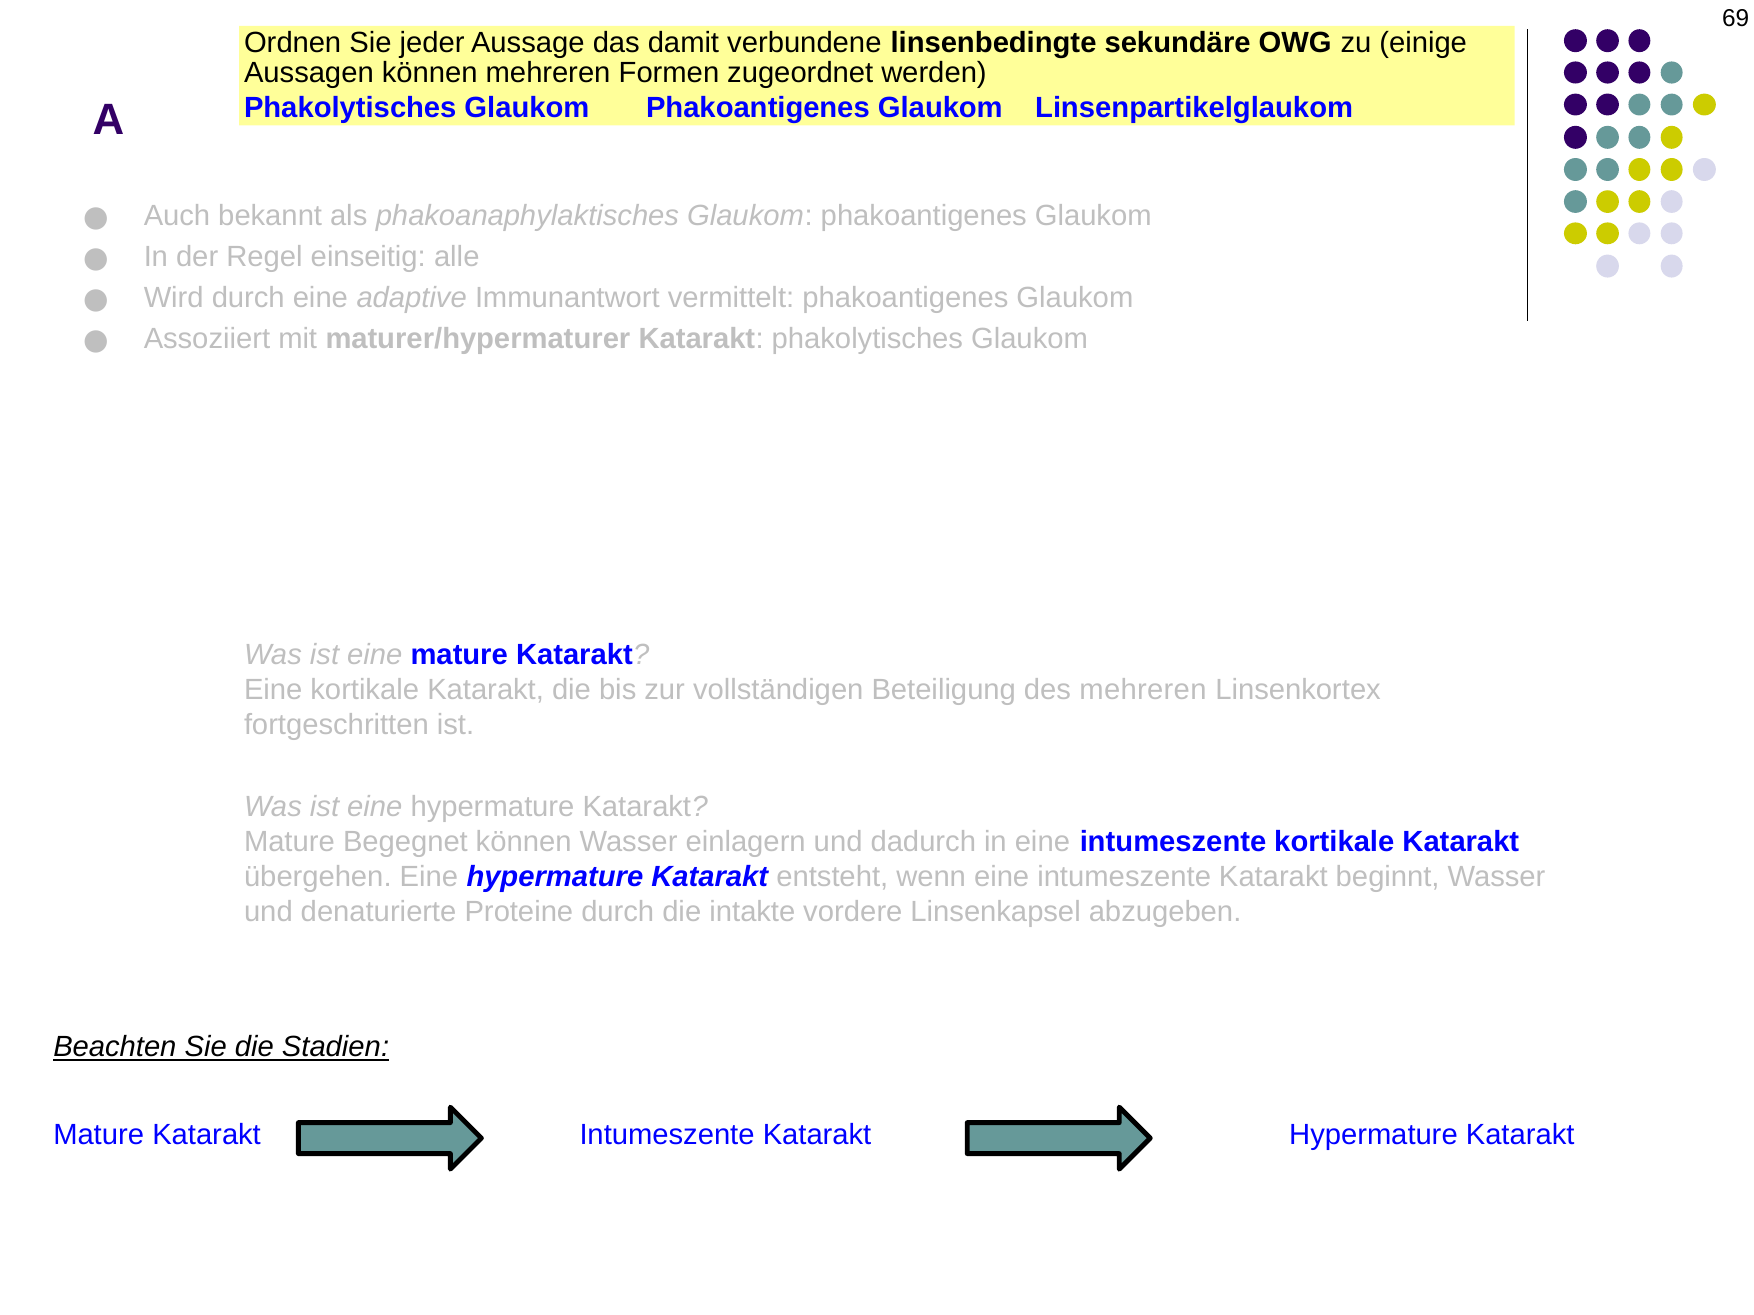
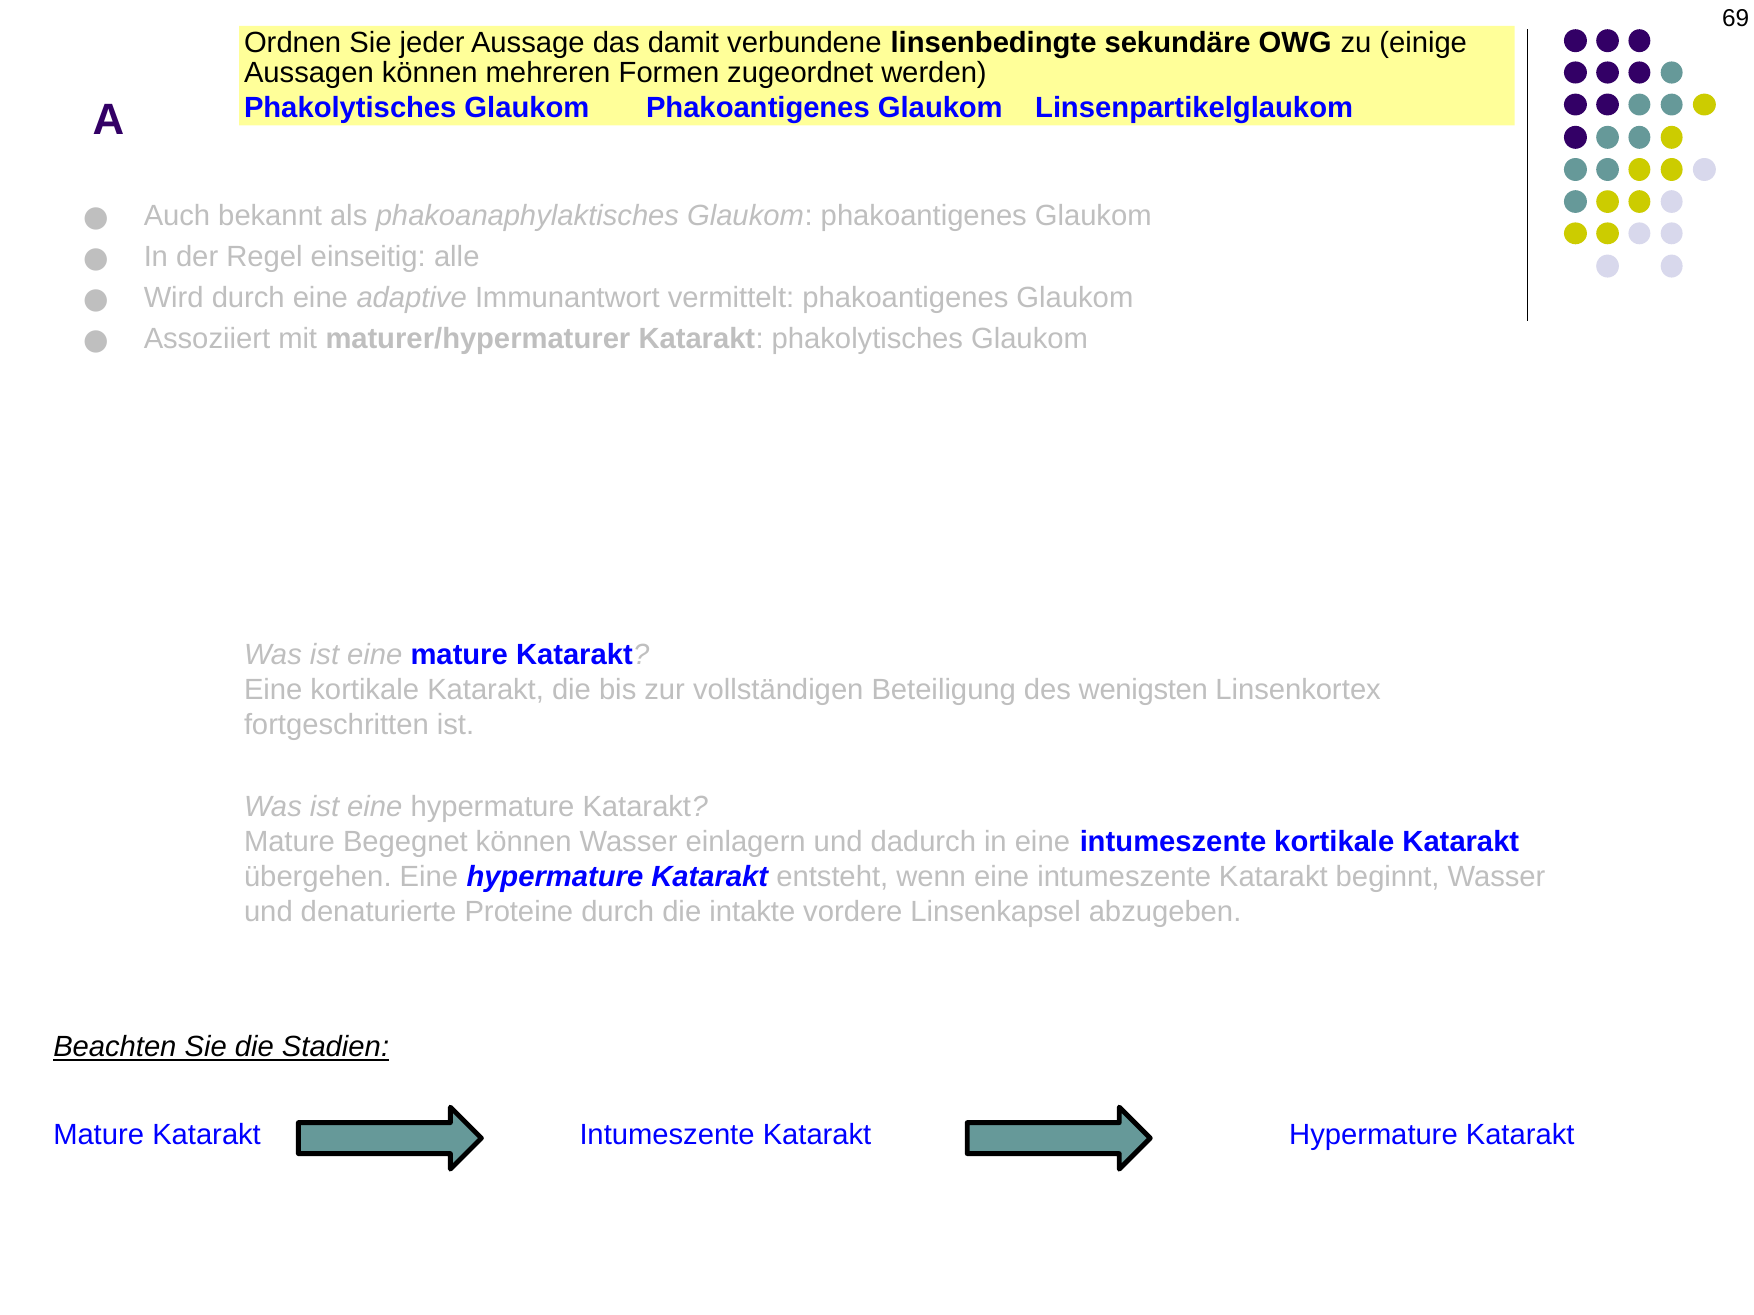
des mehreren: mehreren -> wenigsten (1143, 690)
